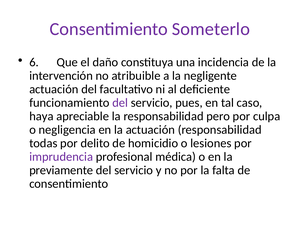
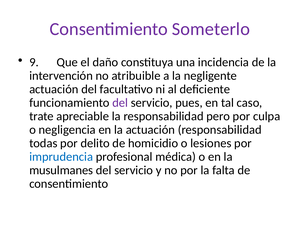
6: 6 -> 9 (34, 62)
haya: haya -> trate (41, 116)
imprudencia colour: purple -> blue (61, 157)
previamente: previamente -> musulmanes (61, 170)
